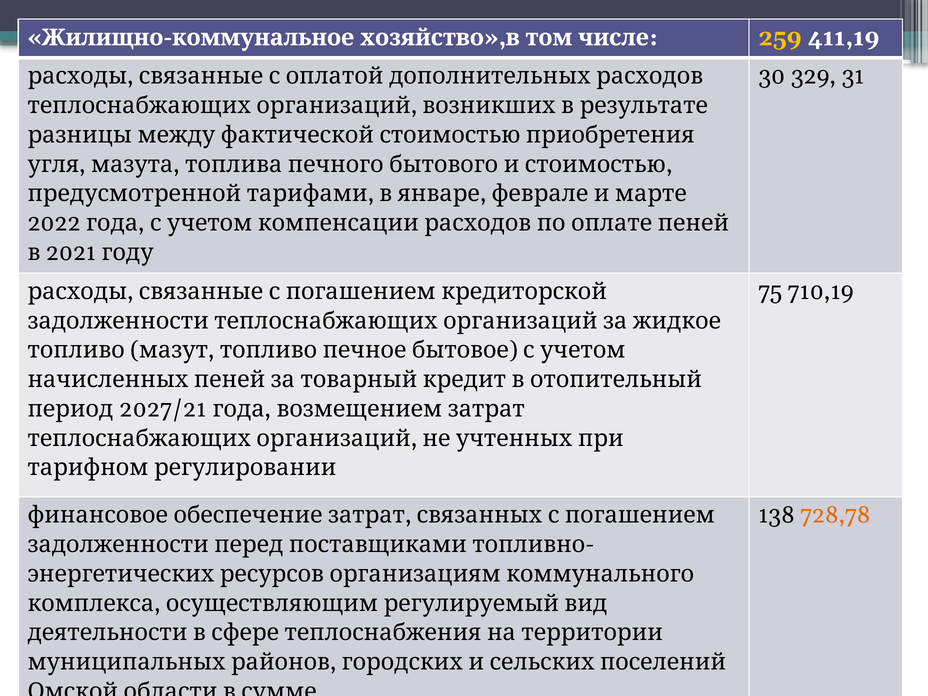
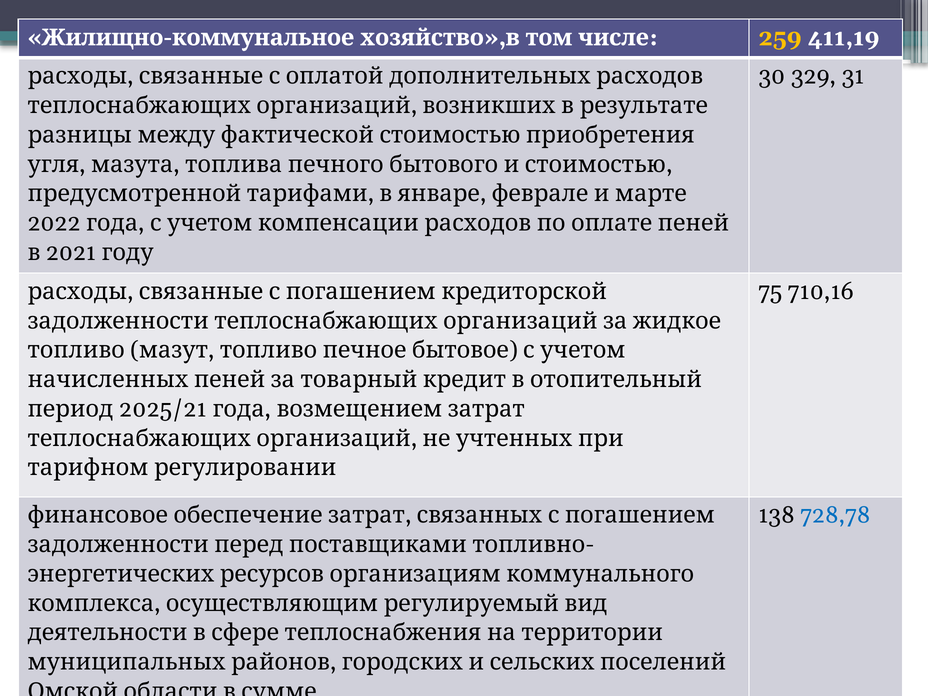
710,19: 710,19 -> 710,16 (821, 292)
2027/21: 2027/21 -> 2025/21 (163, 409)
728,78 colour: orange -> blue (835, 515)
